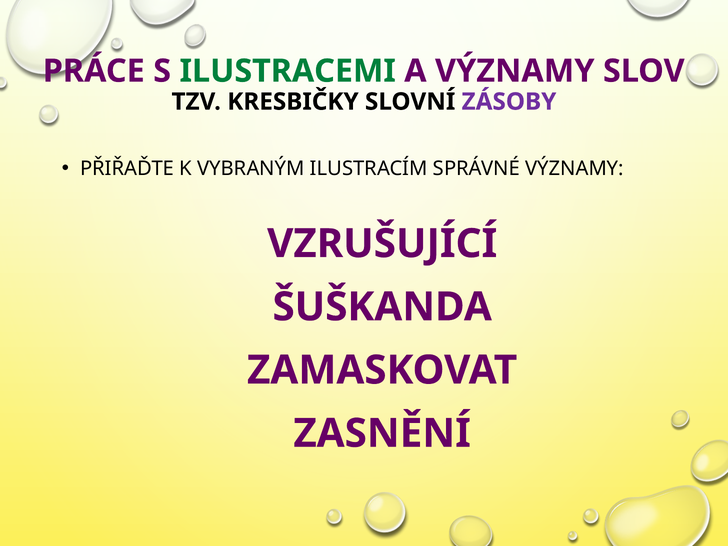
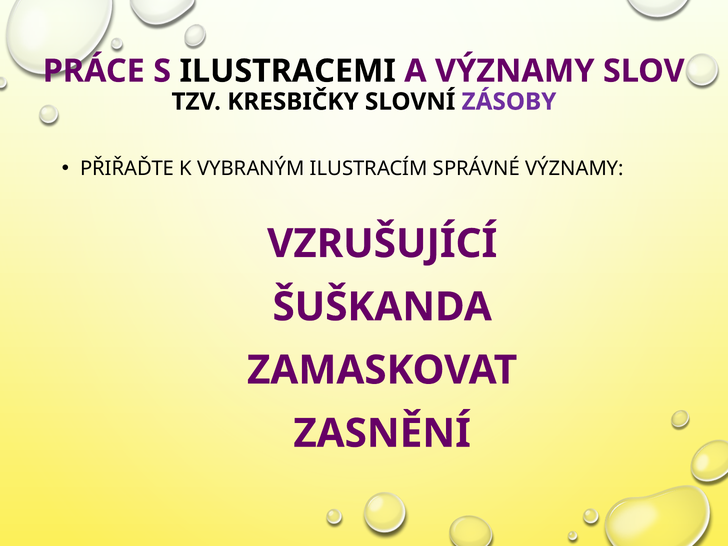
ILUSTRACEMI colour: green -> black (288, 71)
